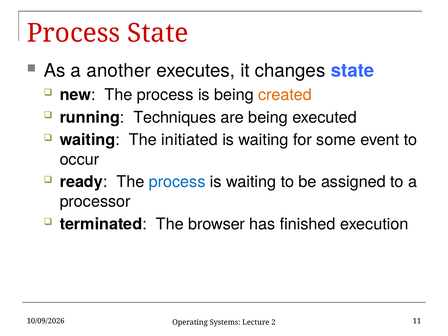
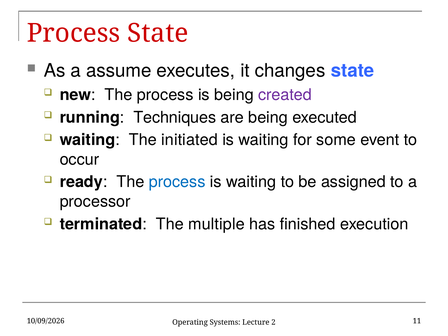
another: another -> assume (119, 71)
created colour: orange -> purple (285, 95)
browser: browser -> multiple (216, 224)
